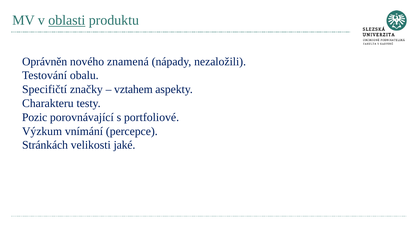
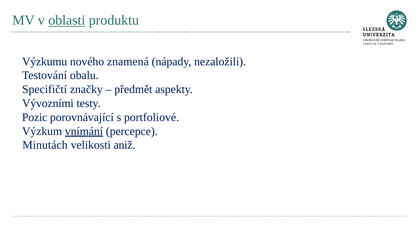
Oprávněn: Oprávněn -> Výzkumu (45, 61)
vztahem: vztahem -> předmět (133, 89)
Charakteru: Charakteru -> Vývozními (48, 103)
vnímání underline: none -> present (84, 131)
Stránkách: Stránkách -> Minutách (45, 145)
jaké: jaké -> aniž (124, 145)
